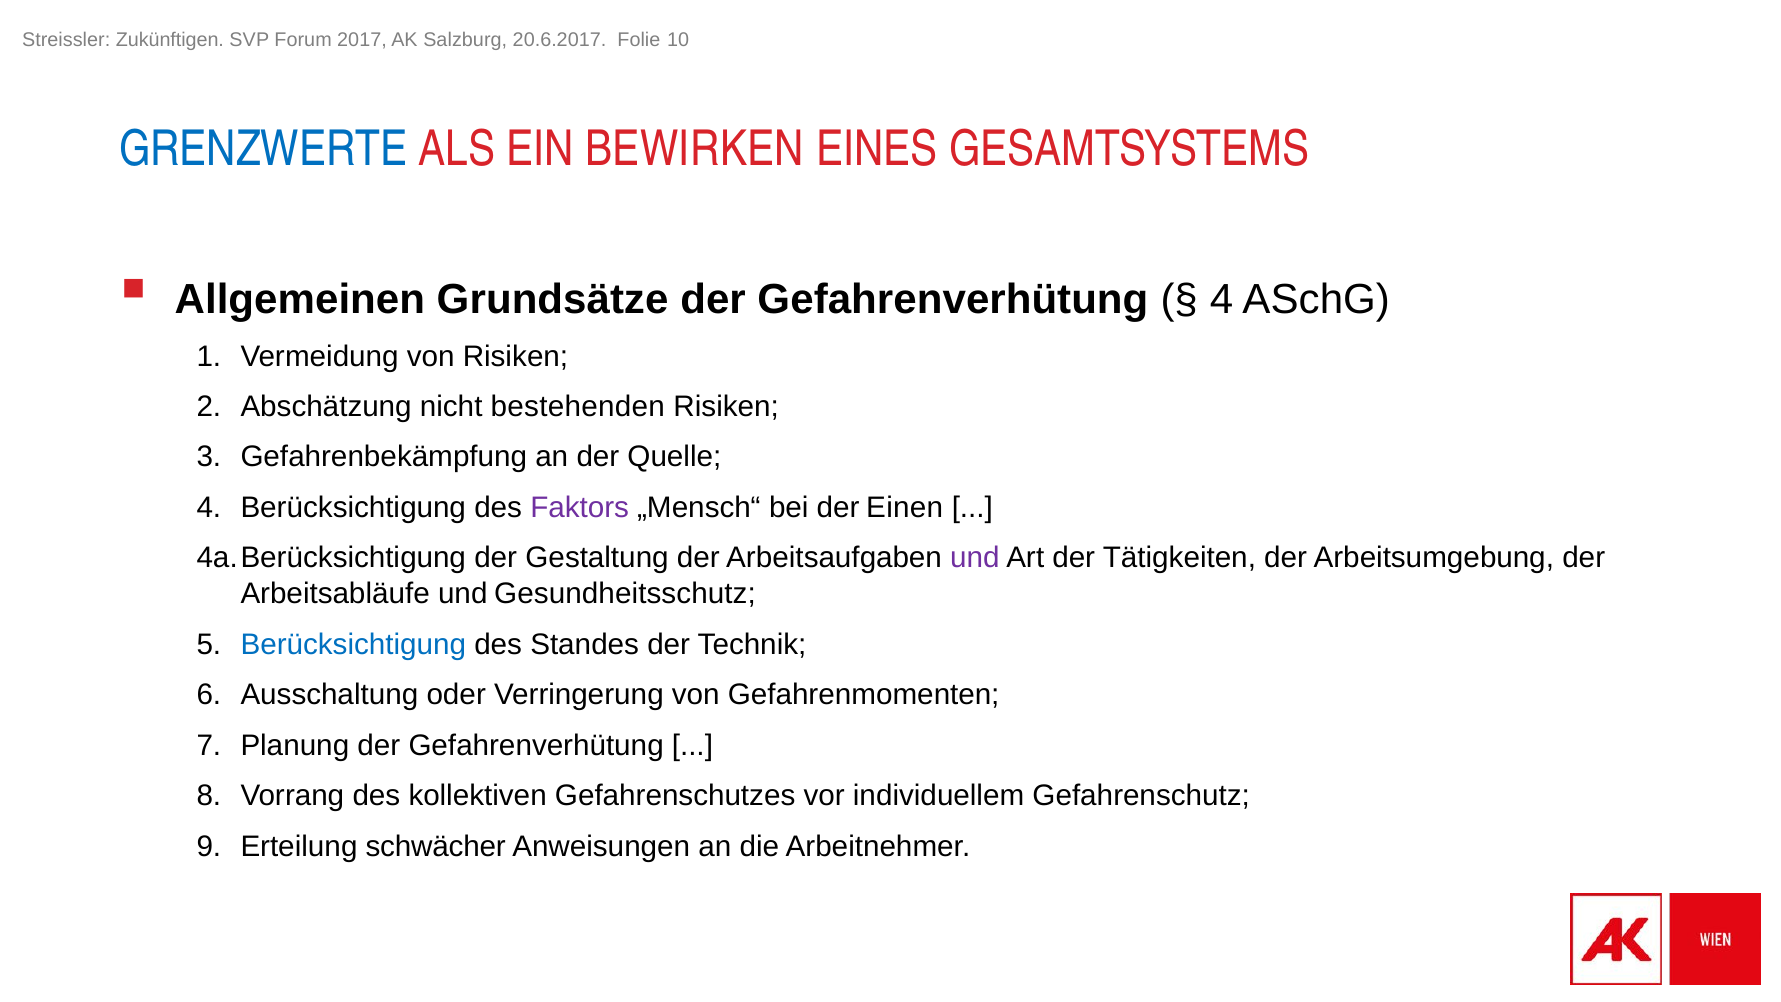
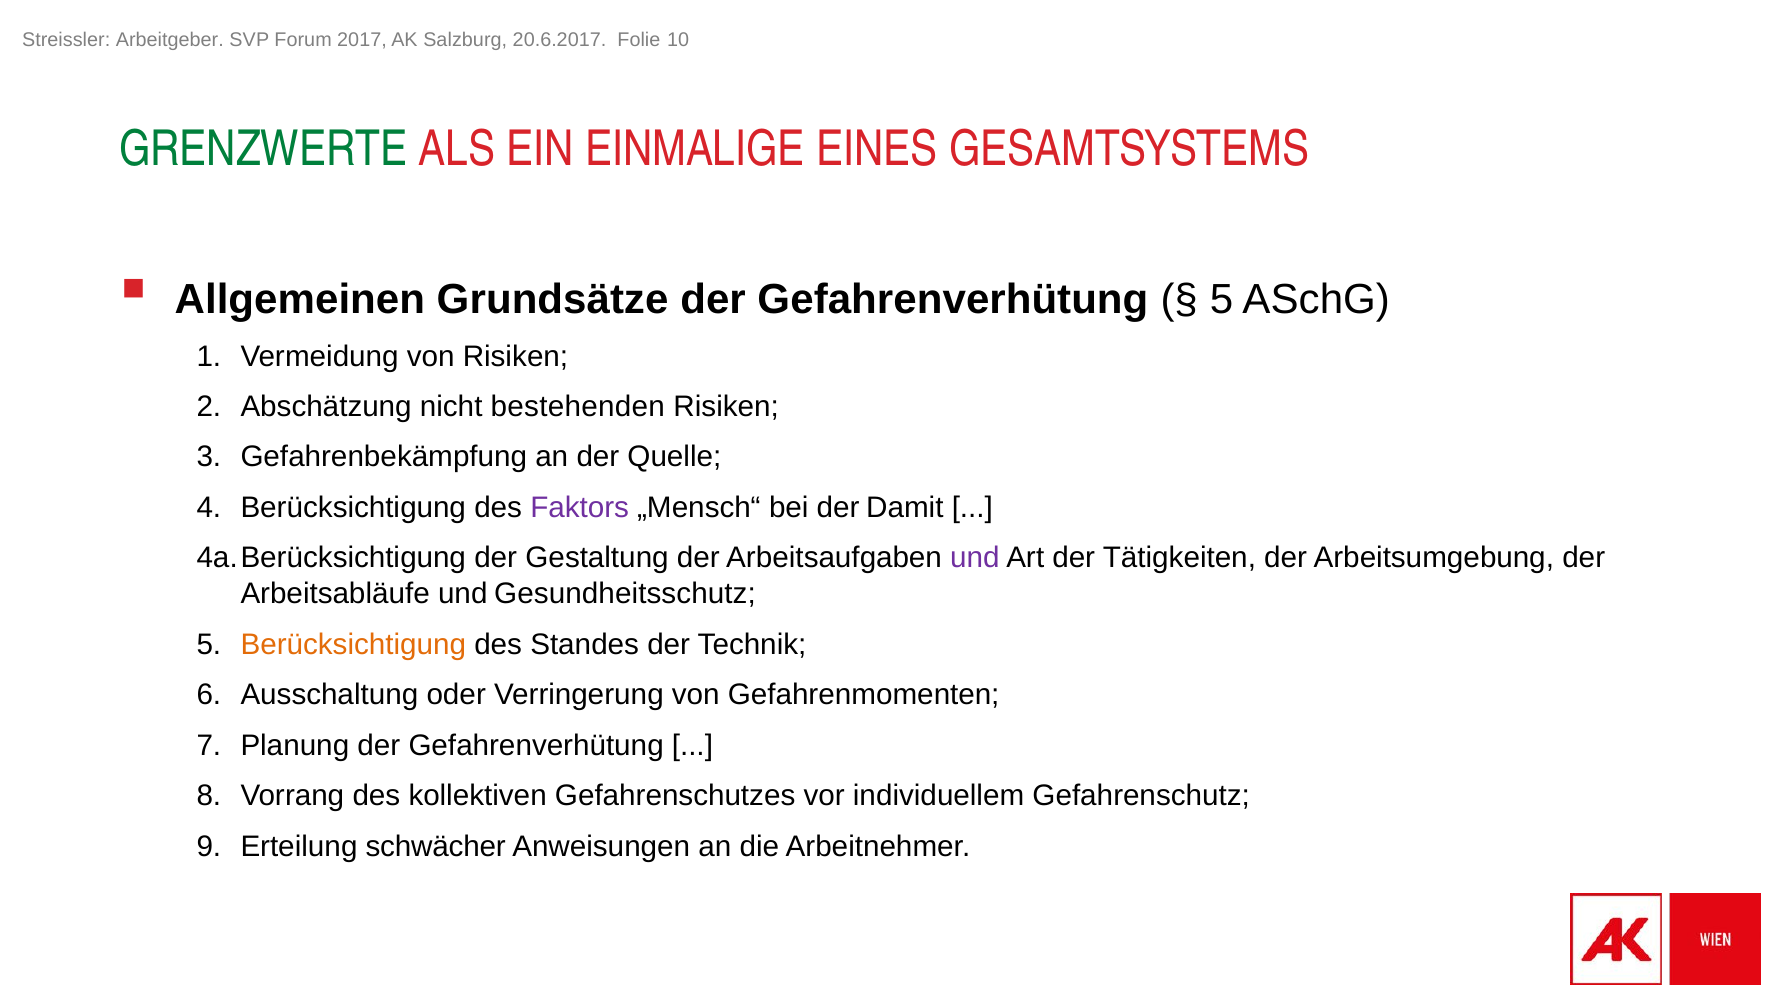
Zukünftigen: Zukünftigen -> Arbeitgeber (170, 40)
GRENZWERTE colour: blue -> green (263, 149)
BEWIRKEN: BEWIRKEN -> EINMALIGE (695, 149)
4: 4 -> 5 (1221, 299)
Einen: Einen -> Damit (905, 508)
Berücksichtigung colour: blue -> orange (353, 644)
